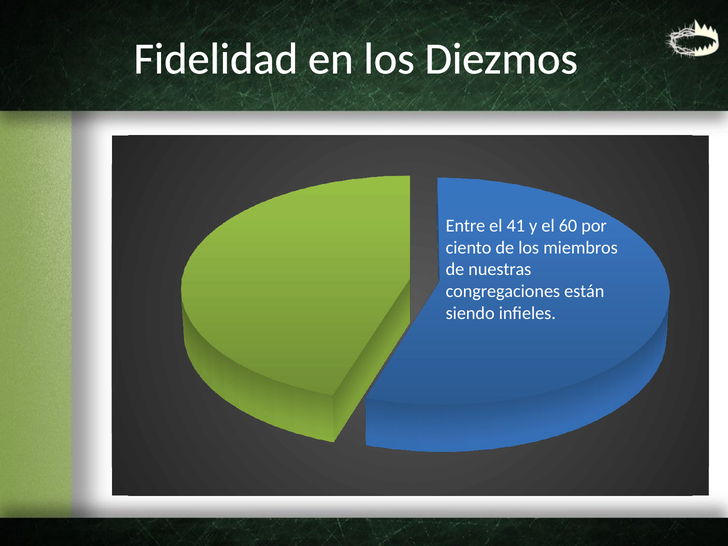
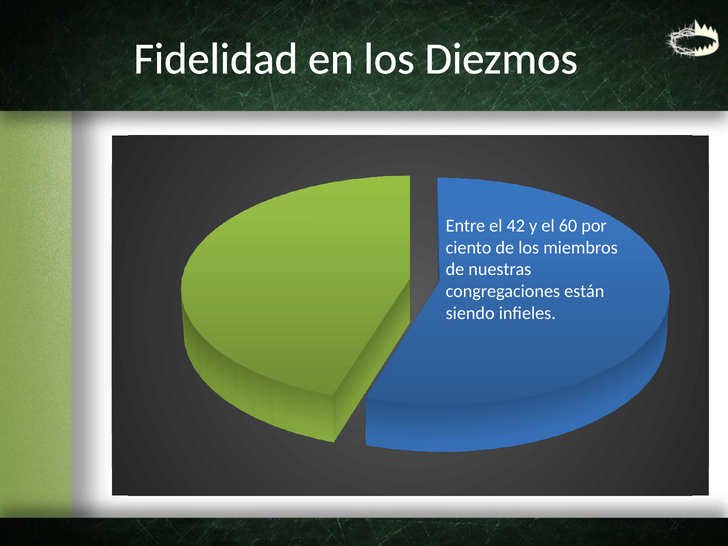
41: 41 -> 42 (516, 226)
